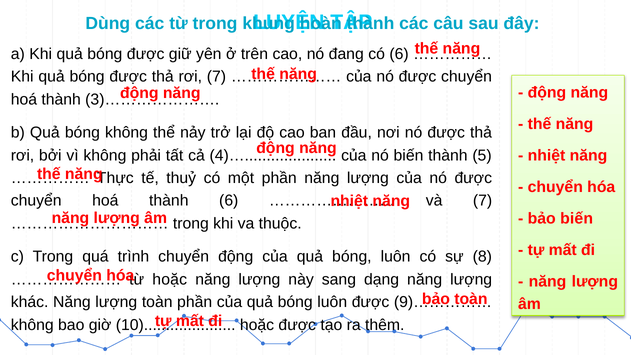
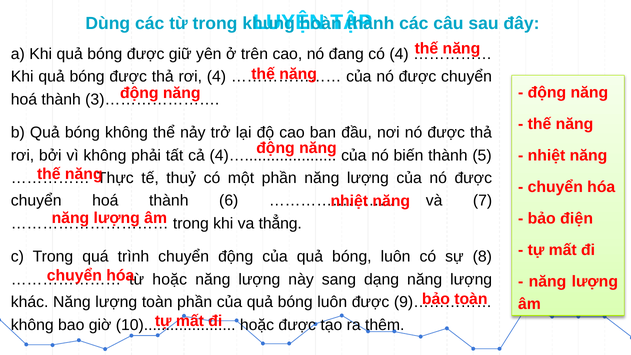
có 6: 6 -> 4 (399, 54)
rơi 7: 7 -> 4 (216, 77)
bảo biến: biến -> điện (577, 218)
thuộc: thuộc -> thẳng (280, 223)
